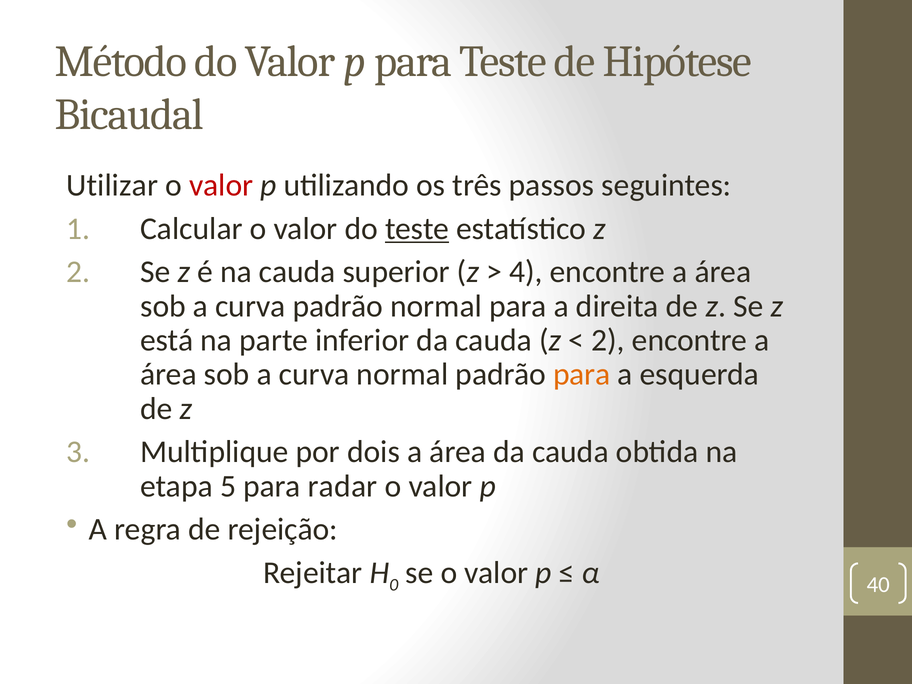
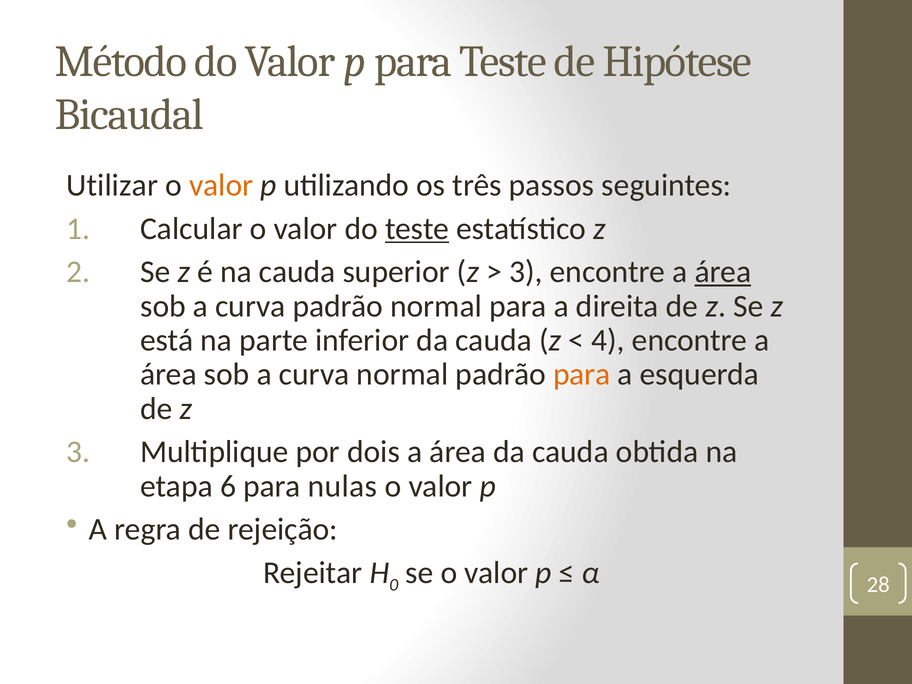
valor colour: red -> orange (221, 185)
4: 4 -> 3 (526, 272)
área underline: none -> present (723, 272)
2: 2 -> 4 (608, 340)
5: 5 -> 6 (228, 486)
radar: radar -> nulas (342, 486)
40: 40 -> 28 (878, 585)
